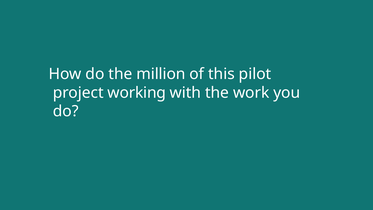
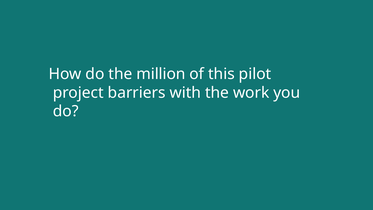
working: working -> barriers (137, 93)
